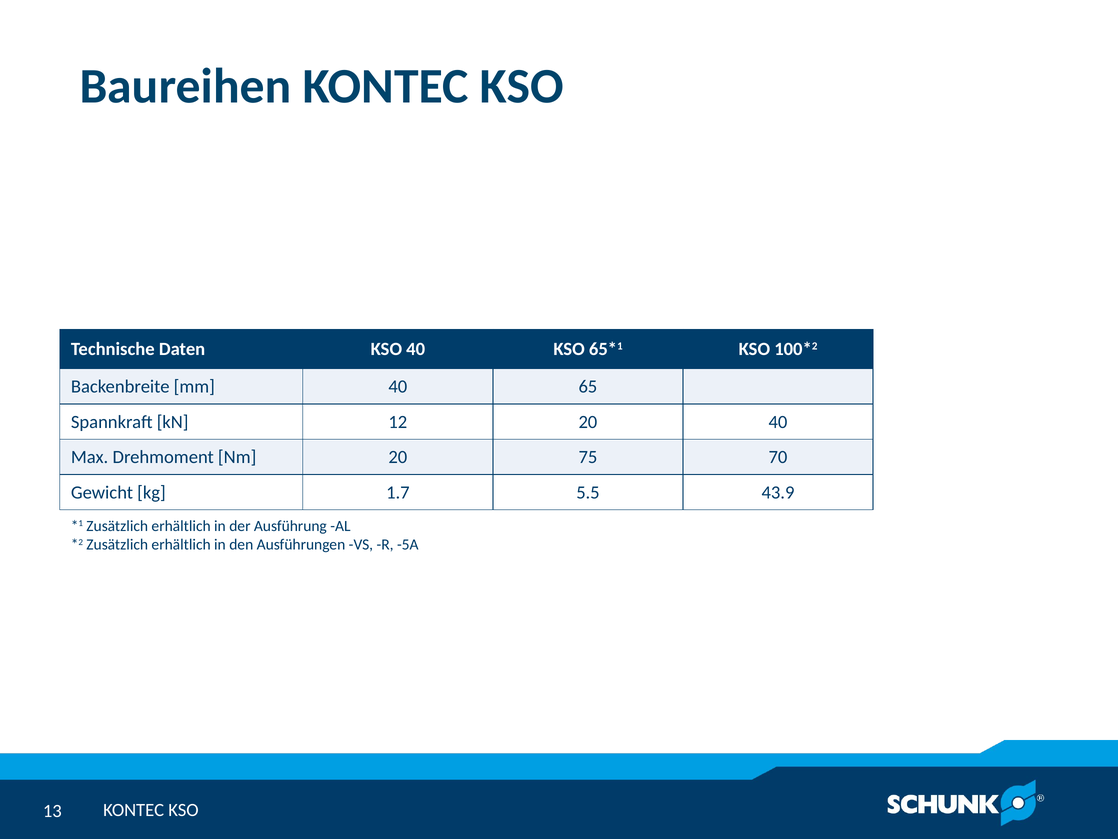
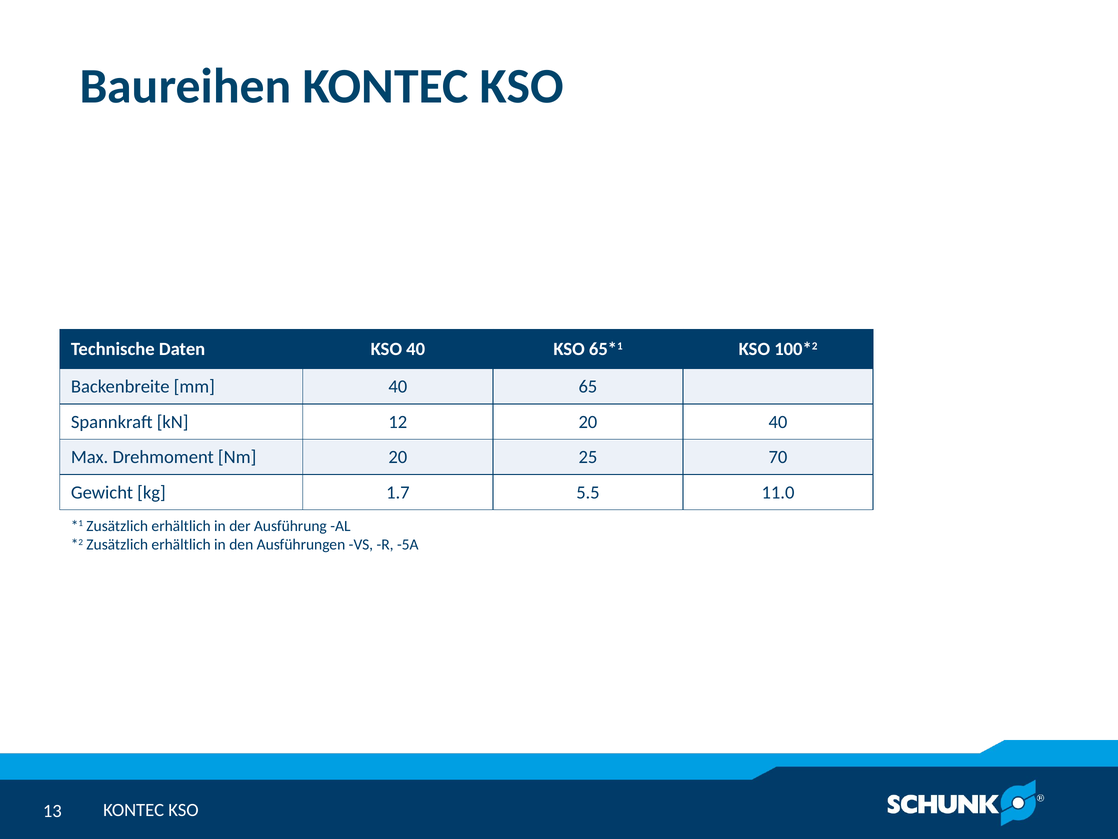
75: 75 -> 25 (588, 457)
43.9: 43.9 -> 11.0 (778, 492)
